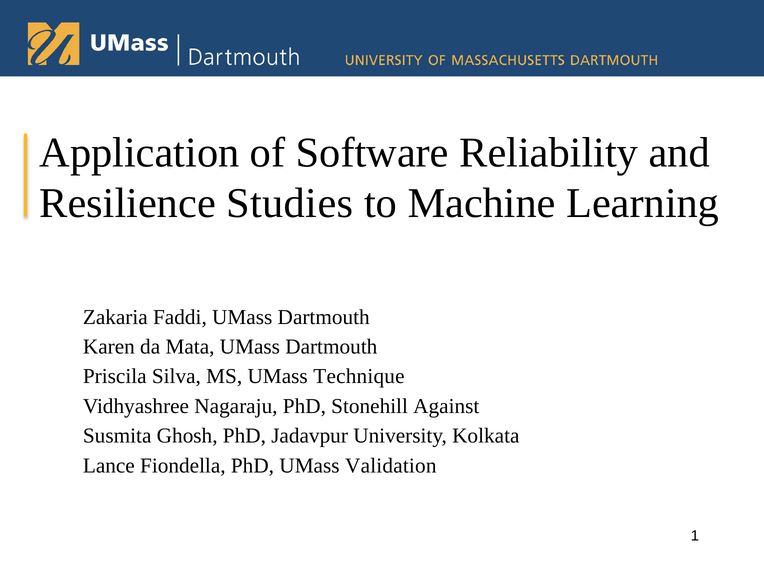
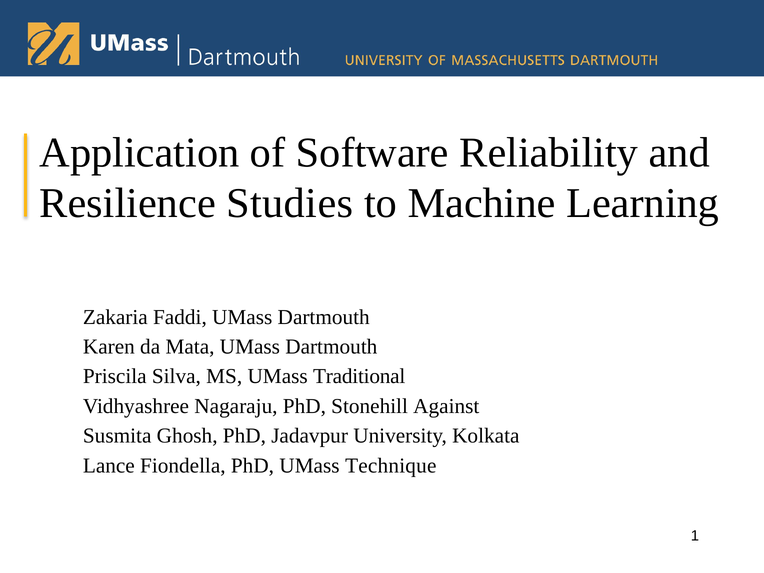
Technique: Technique -> Traditional (359, 376)
Validation: Validation -> Technique (391, 466)
